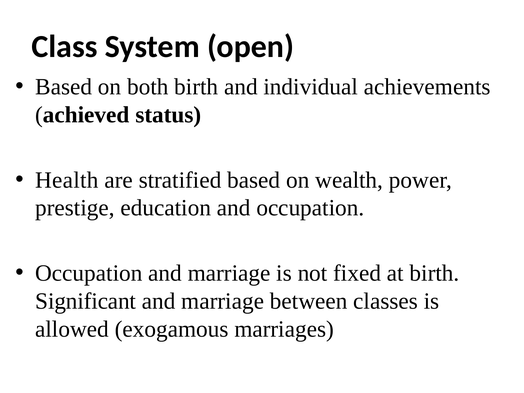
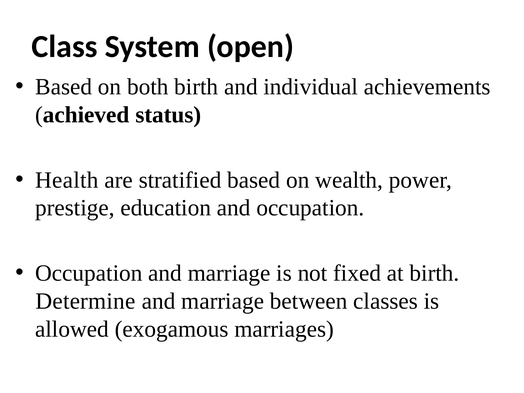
Significant: Significant -> Determine (85, 301)
